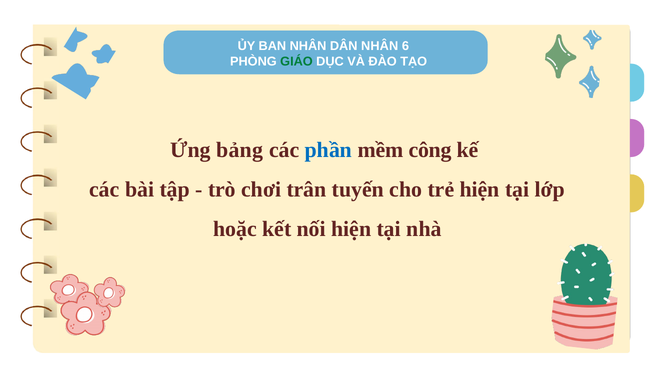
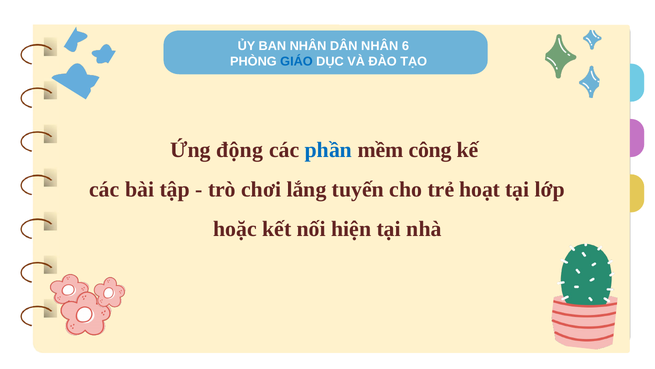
GIÁO colour: green -> blue (296, 61)
bảng: bảng -> động (240, 150)
trân: trân -> lắng (307, 189)
trẻ hiện: hiện -> hoạt (480, 189)
